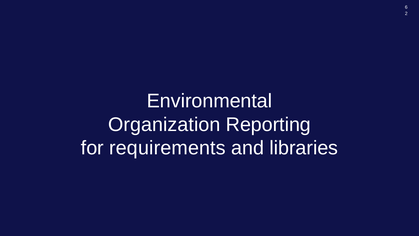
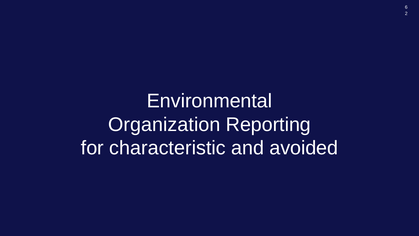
requirements: requirements -> characteristic (167, 148)
libraries: libraries -> avoided (304, 148)
